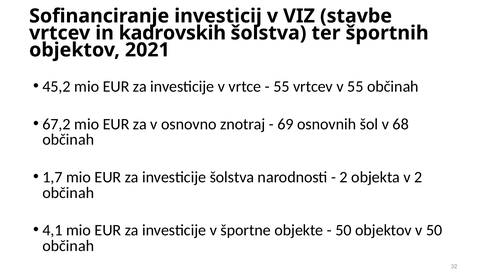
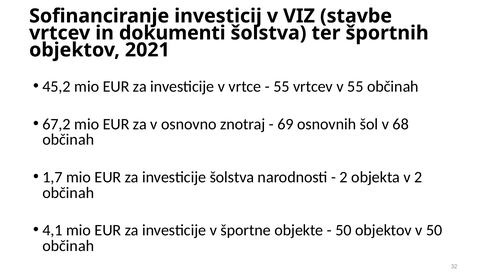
kadrovskih: kadrovskih -> dokumenti (172, 33)
